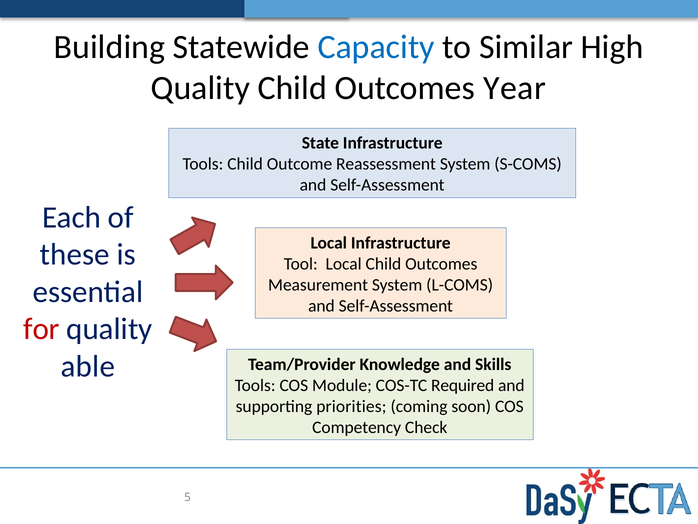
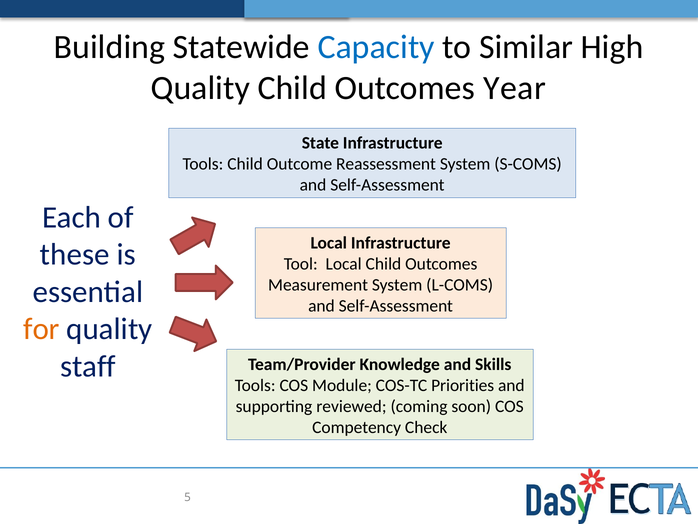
for colour: red -> orange (41, 329)
able: able -> staff (88, 366)
Required: Required -> Priorities (463, 385)
priorities: priorities -> reviewed (351, 406)
